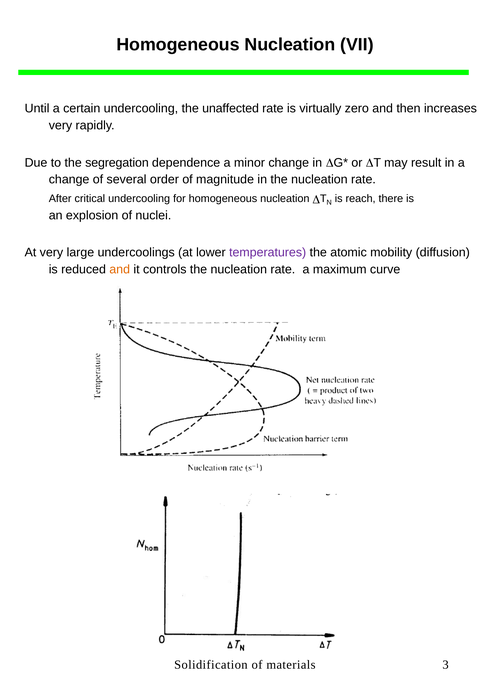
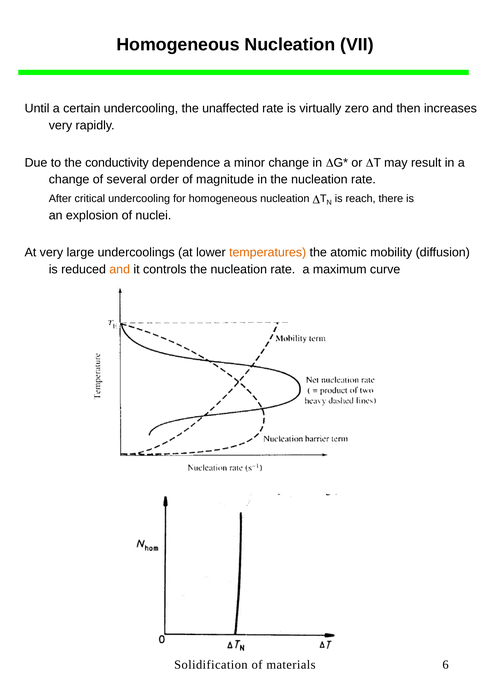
segregation: segregation -> conductivity (117, 162)
temperatures colour: purple -> orange (268, 252)
3: 3 -> 6 (446, 664)
